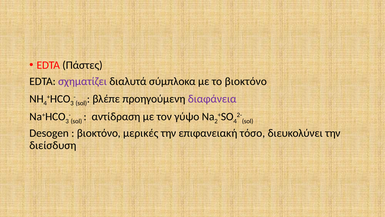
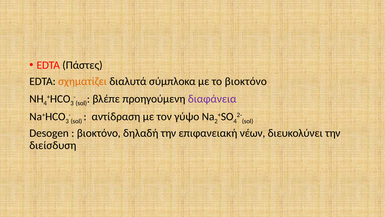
σχηματίζει colour: purple -> orange (83, 81)
μερικές: μερικές -> δηλαδή (141, 133)
τόσο: τόσο -> νέων (253, 133)
